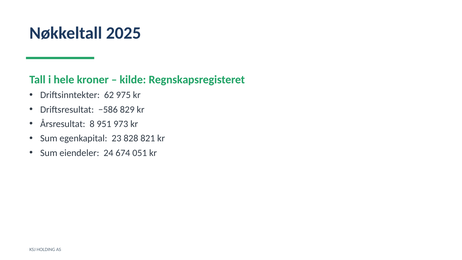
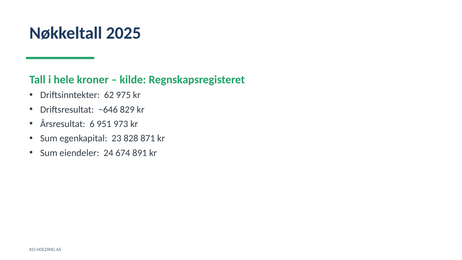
−586: −586 -> −646 (108, 109)
8: 8 -> 6 (92, 124)
821: 821 -> 871 (148, 138)
051: 051 -> 891 (140, 153)
